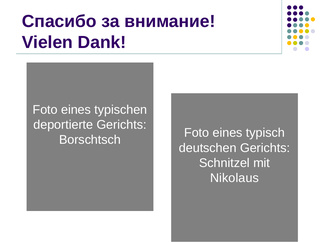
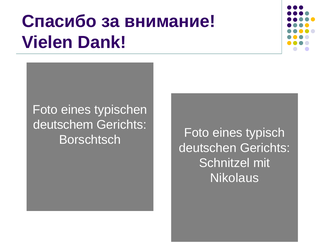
deportierte: deportierte -> deutschem (63, 124)
